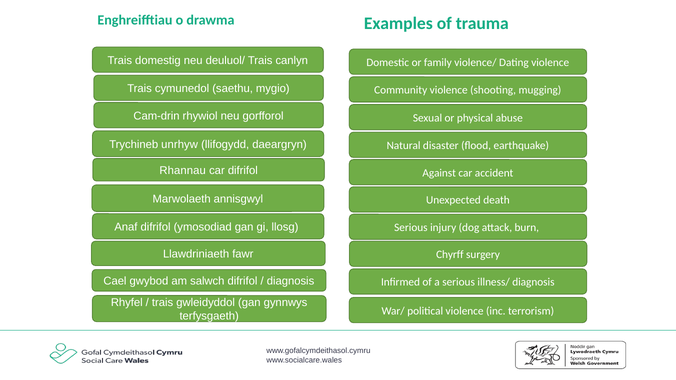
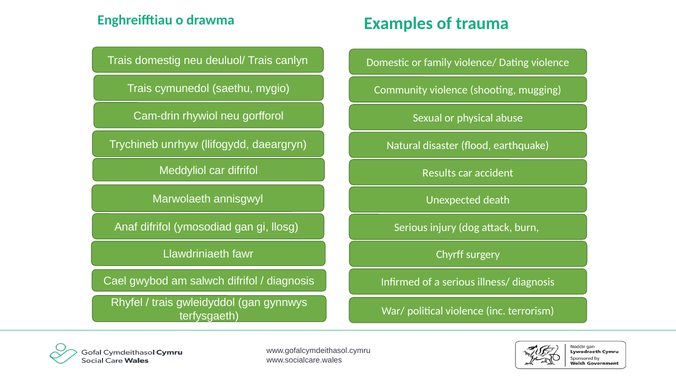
Rhannau: Rhannau -> Meddyliol (183, 171)
Against: Against -> Results (439, 173)
